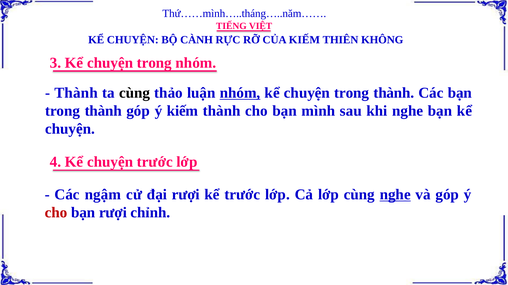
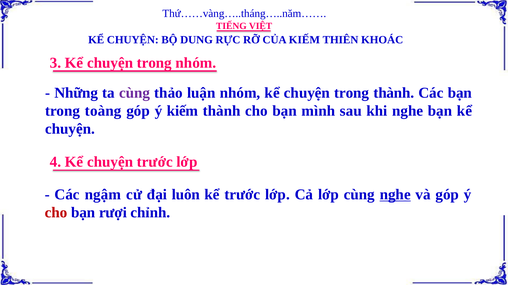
Thứ……mình…..tháng…..năm……: Thứ……mình…..tháng…..năm…… -> Thứ……vàng…..tháng…..năm…… (244, 13)
CÀNH: CÀNH -> DUNG (197, 40)
KHÔNG: KHÔNG -> KHOÁC (382, 40)
Thành: Thành -> Những (76, 93)
cùng colour: black -> purple (135, 93)
nhóm underline: present -> none (240, 93)
thành: thành -> toàng (103, 111)
đại rượi: rượi -> luôn (186, 195)
